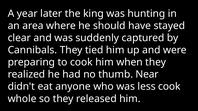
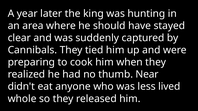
less cook: cook -> lived (169, 87)
